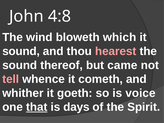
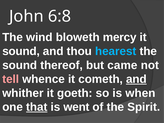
4:8: 4:8 -> 6:8 (60, 16)
which: which -> mercy (120, 37)
hearest colour: pink -> light blue (116, 51)
and underline: none -> present (136, 79)
voice: voice -> when (140, 93)
days: days -> went (76, 107)
